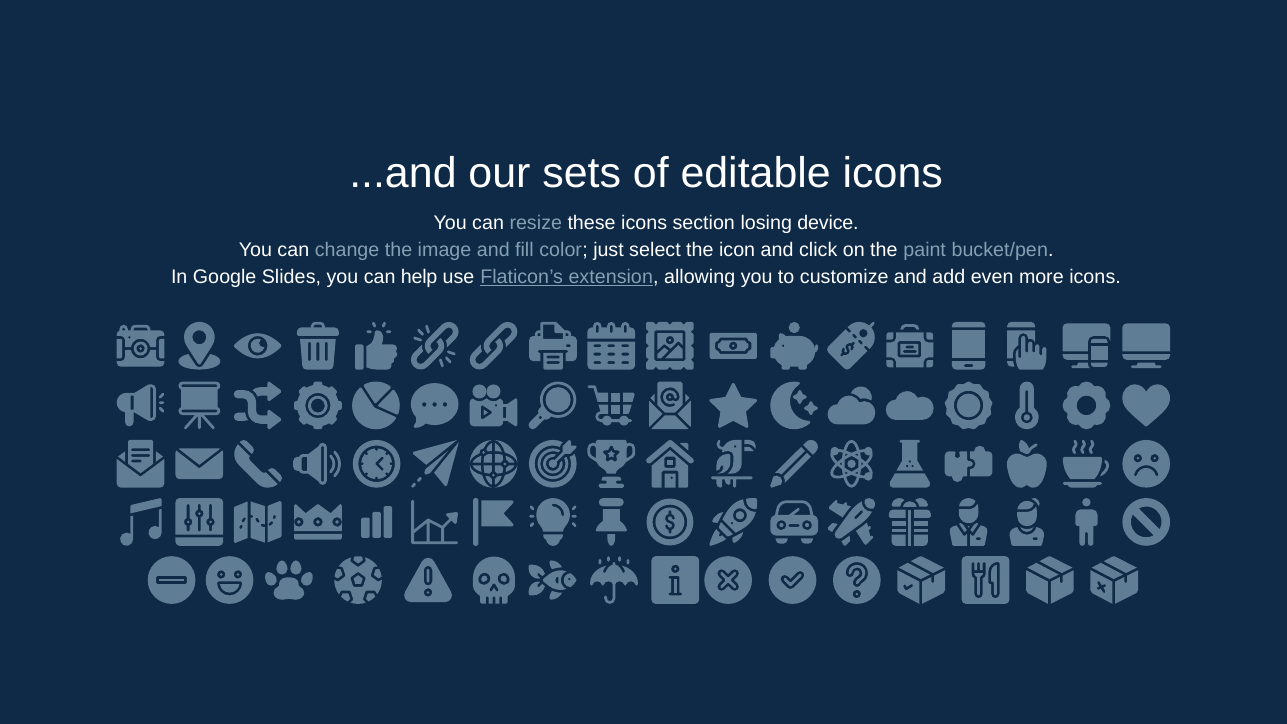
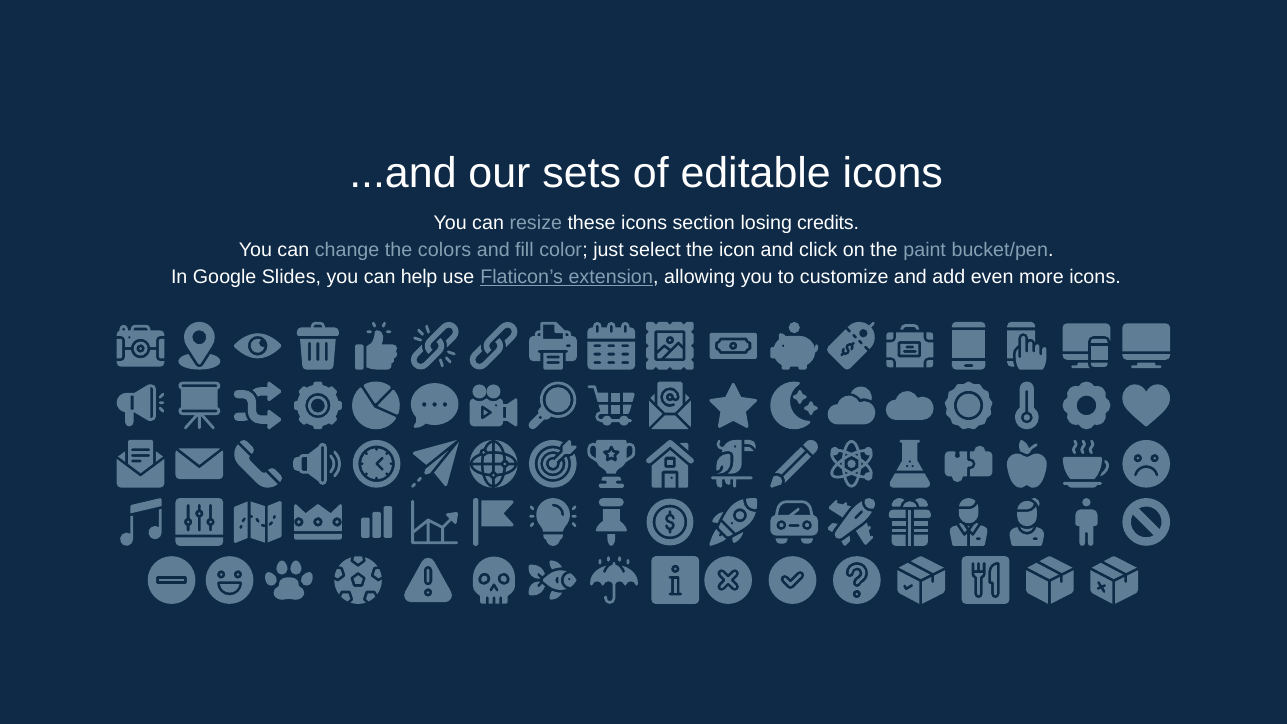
device: device -> credits (828, 223)
image: image -> colors (444, 250)
